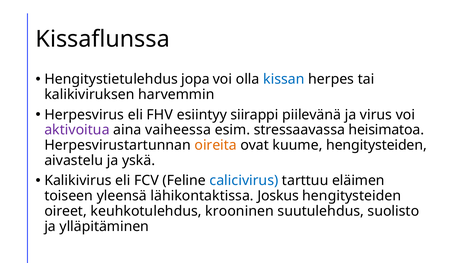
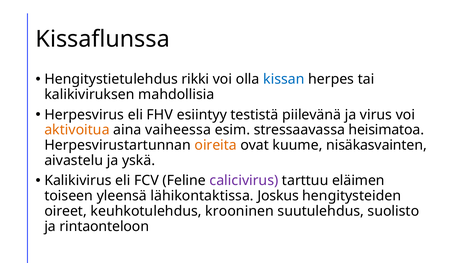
jopa: jopa -> rikki (195, 79)
harvemmin: harvemmin -> mahdollisia (176, 94)
siirappi: siirappi -> testistä (255, 115)
aktivoitua colour: purple -> orange (77, 130)
kuume hengitysteiden: hengitysteiden -> nisäkasvainten (377, 145)
calicivirus colour: blue -> purple (244, 180)
ylläpitäminen: ylläpitäminen -> rintaonteloon (104, 226)
